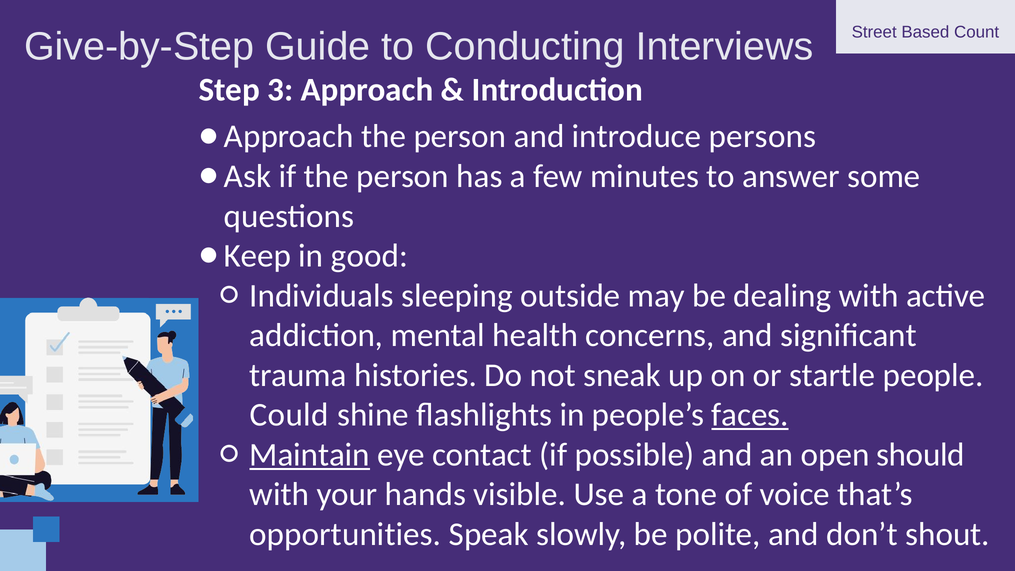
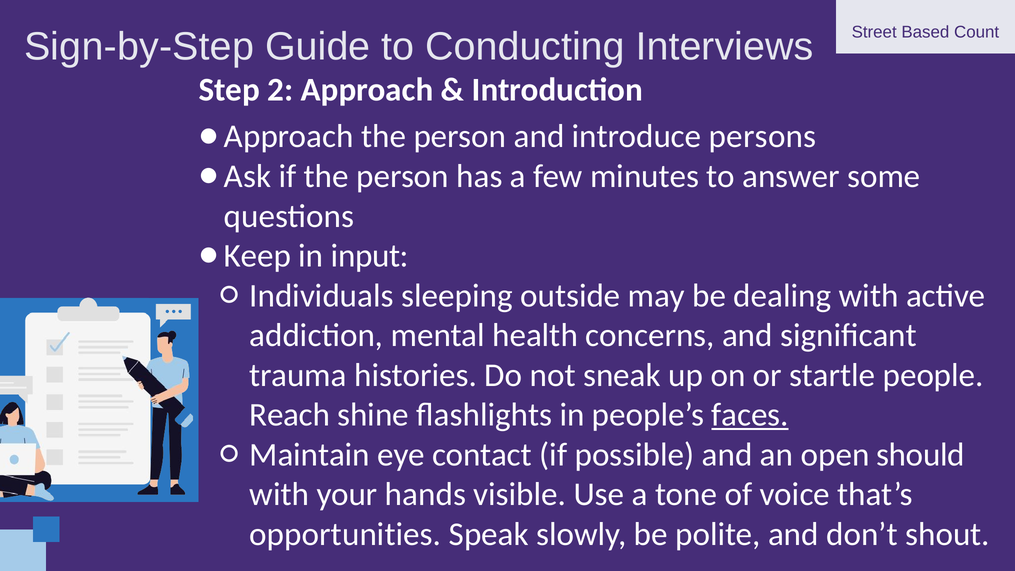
Give-by-Step: Give-by-Step -> Sign-by-Step (139, 47)
3: 3 -> 2 (280, 90)
good: good -> input (370, 256)
Could: Could -> Reach (290, 415)
Maintain underline: present -> none (310, 455)
